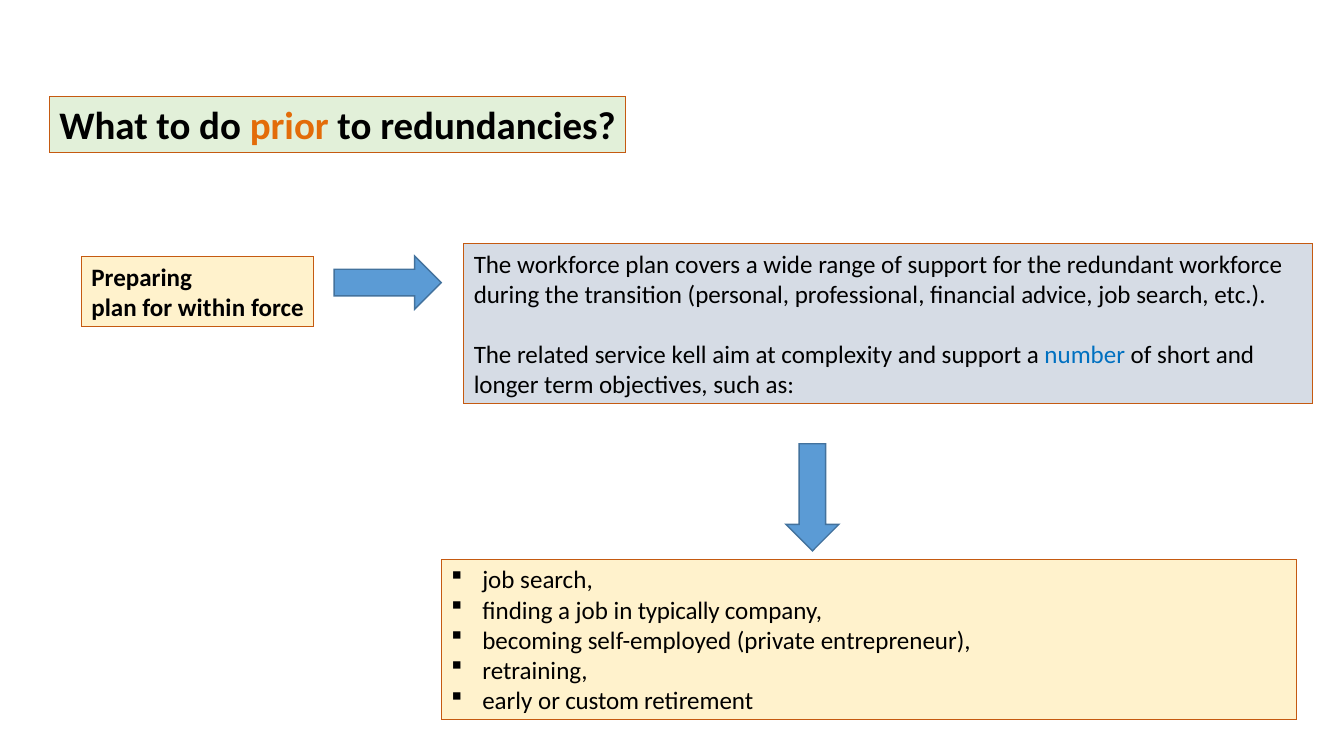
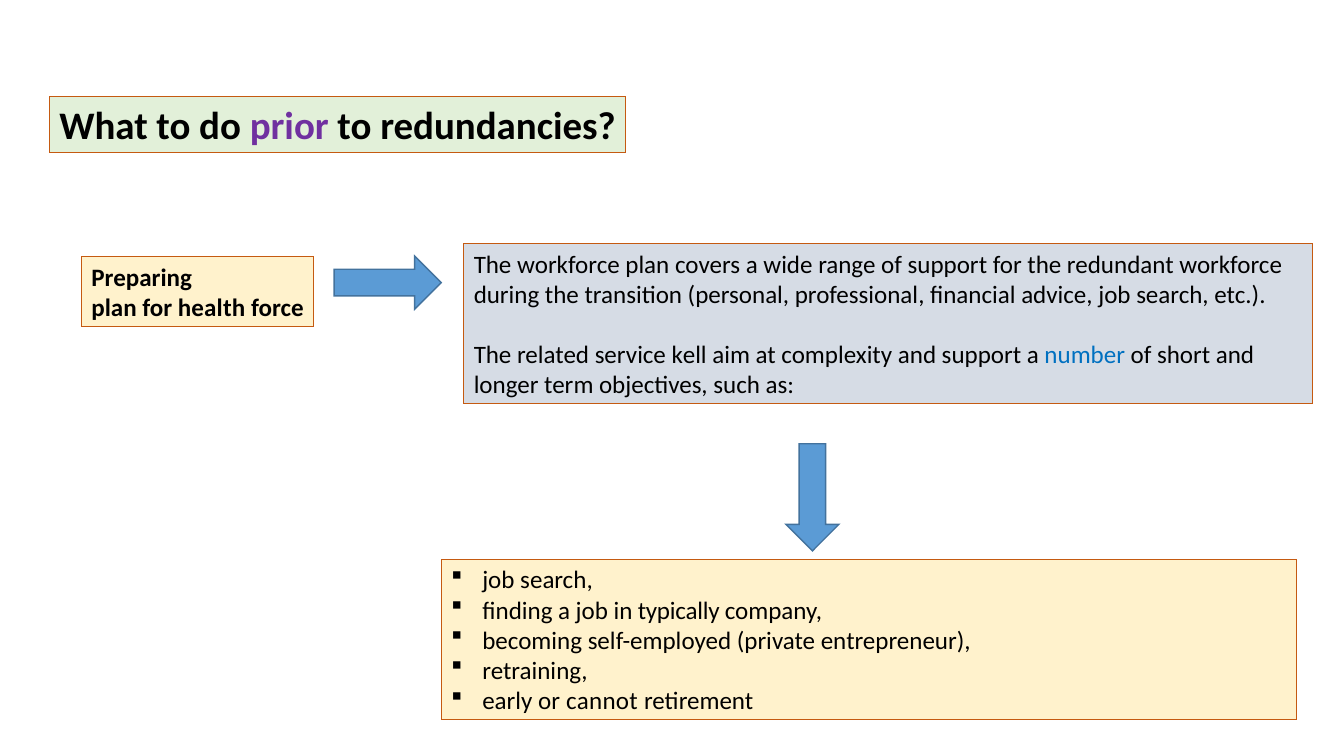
prior colour: orange -> purple (289, 127)
within: within -> health (212, 309)
custom: custom -> cannot (602, 701)
